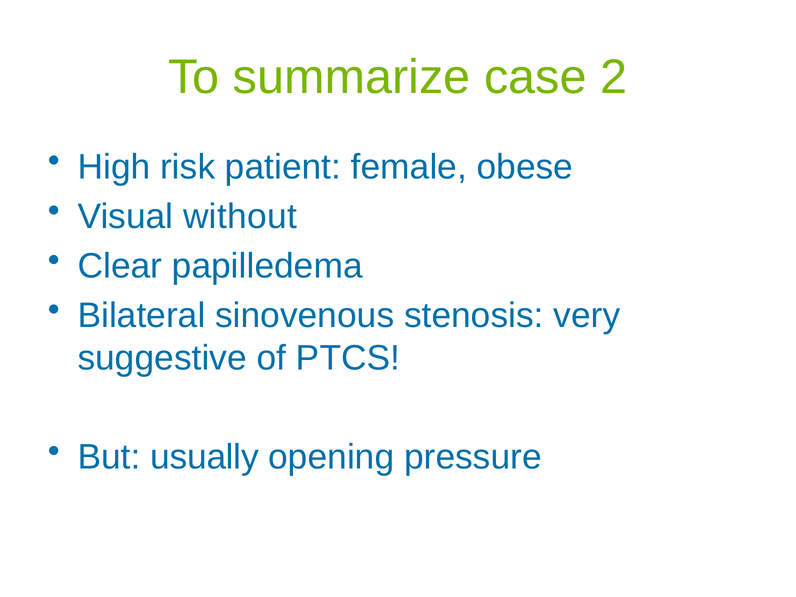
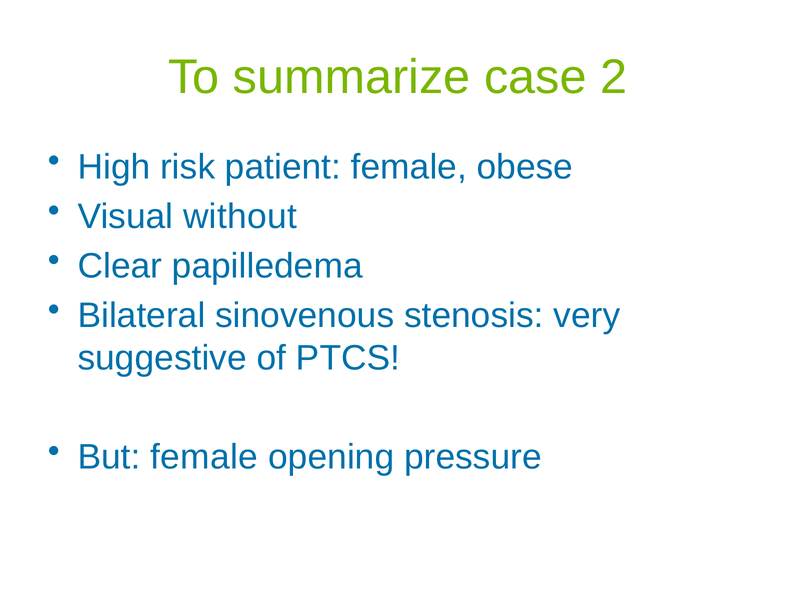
But usually: usually -> female (204, 457)
